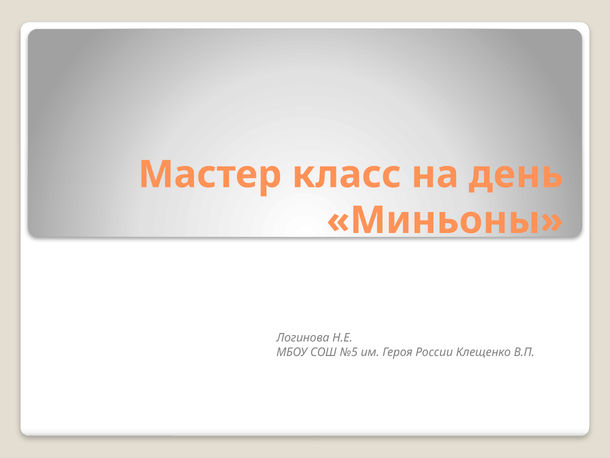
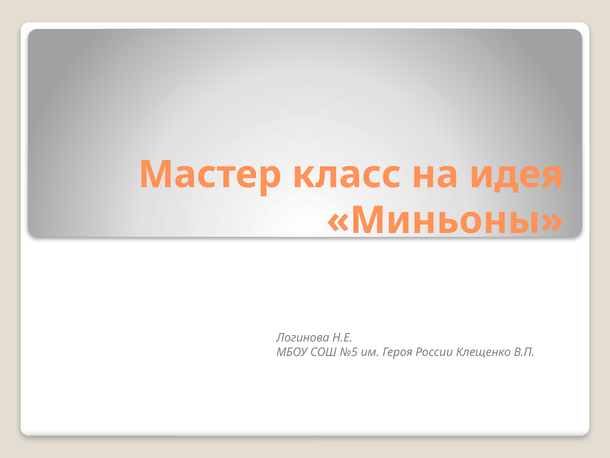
день: день -> идея (516, 174)
